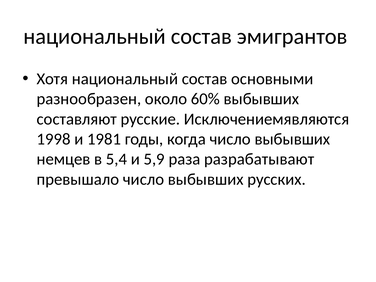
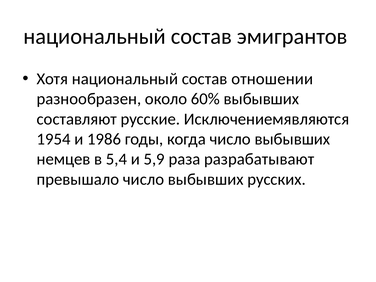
основными: основными -> отношении (272, 79)
1998: 1998 -> 1954 (54, 139)
1981: 1981 -> 1986 (104, 139)
